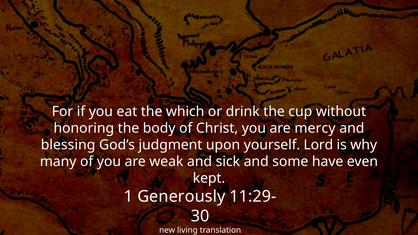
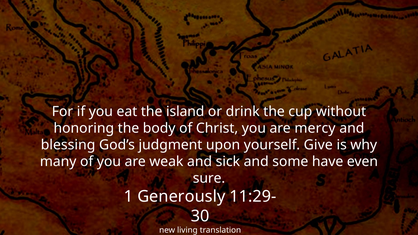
which: which -> island (185, 112)
Lord: Lord -> Give (318, 145)
kept: kept -> sure (209, 178)
